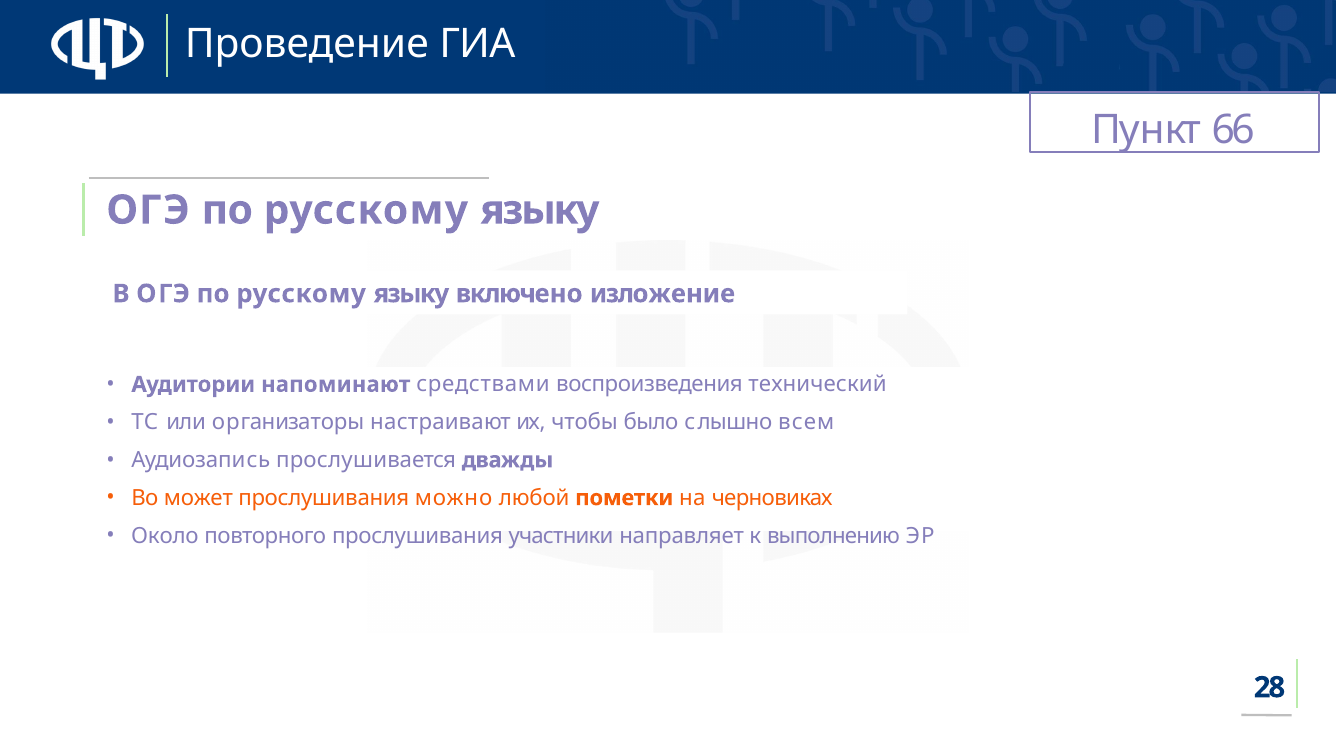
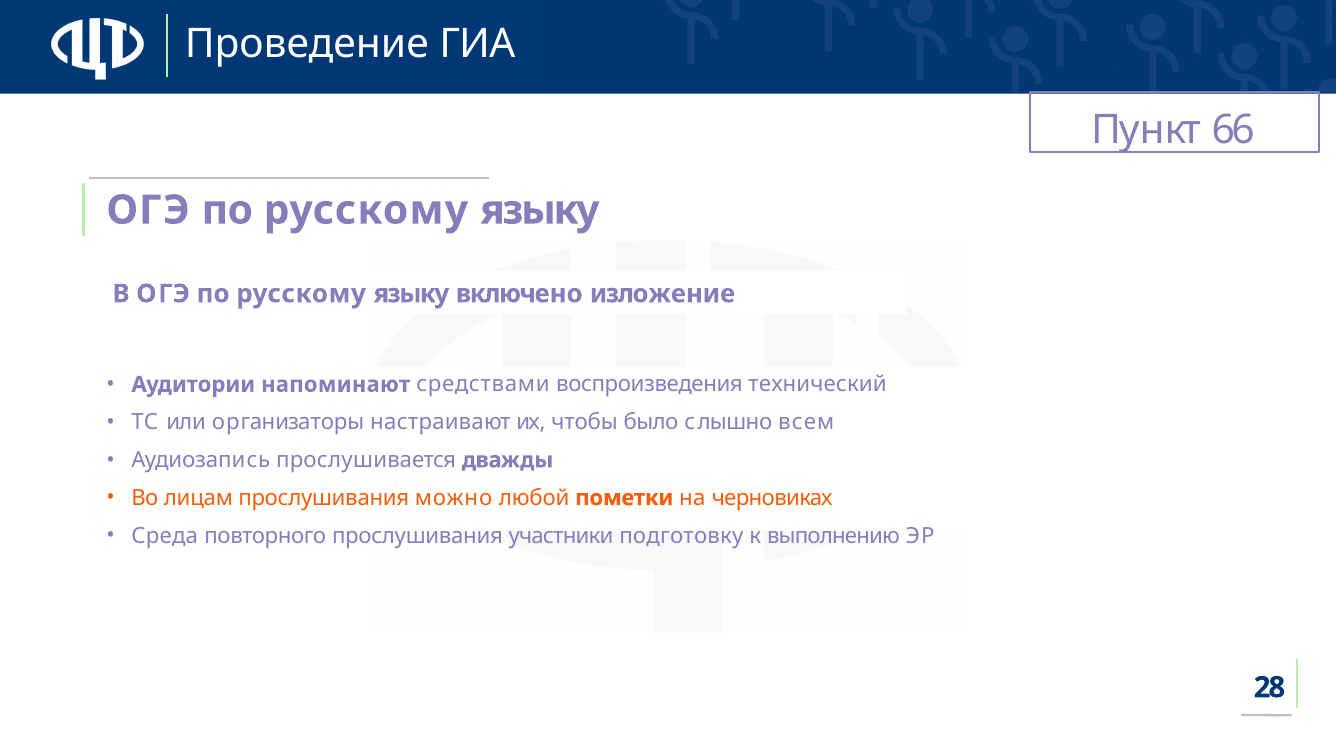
может: может -> лицам (198, 498)
Около: Около -> Среда (165, 536)
направляет: направляет -> подготовку (681, 536)
